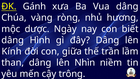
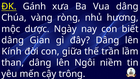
Hình: Hình -> Gian (40, 40)
Nhìn: Nhìn -> Ngôi (85, 62)
